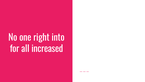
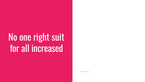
into: into -> suit (58, 37)
